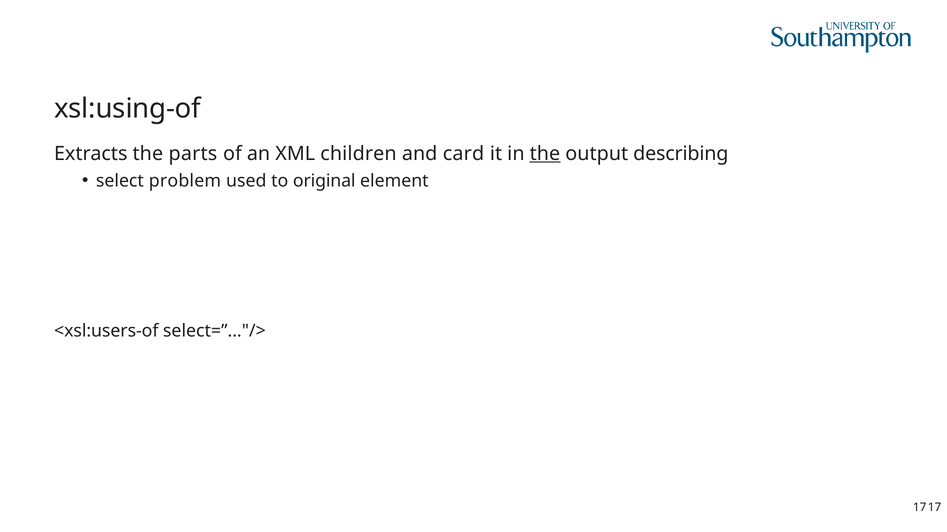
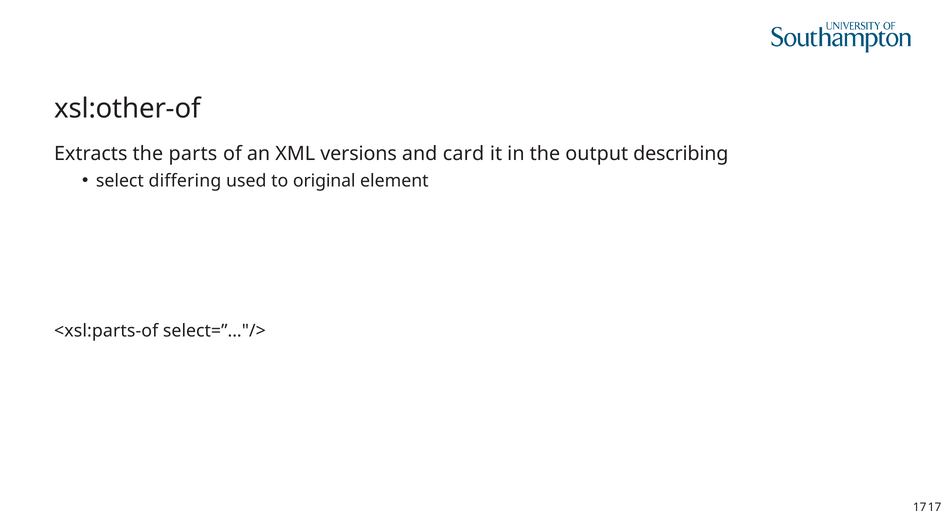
xsl:using-of: xsl:using-of -> xsl:other-of (127, 109)
children: children -> versions (359, 154)
the underline: present -> none (545, 154)
problem: problem -> differing (185, 181)
<xsl:users-of: <xsl:users-of -> <xsl:parts-of (106, 331)
